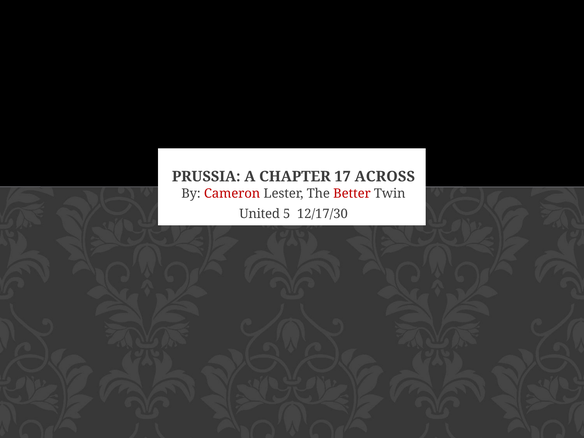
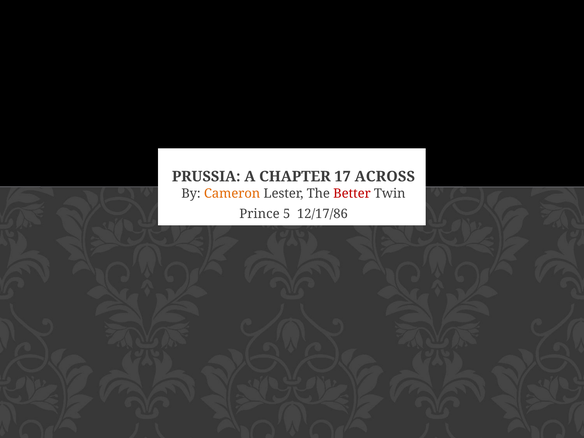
Cameron colour: red -> orange (232, 194)
United: United -> Prince (259, 214)
12/17/30: 12/17/30 -> 12/17/86 (322, 214)
